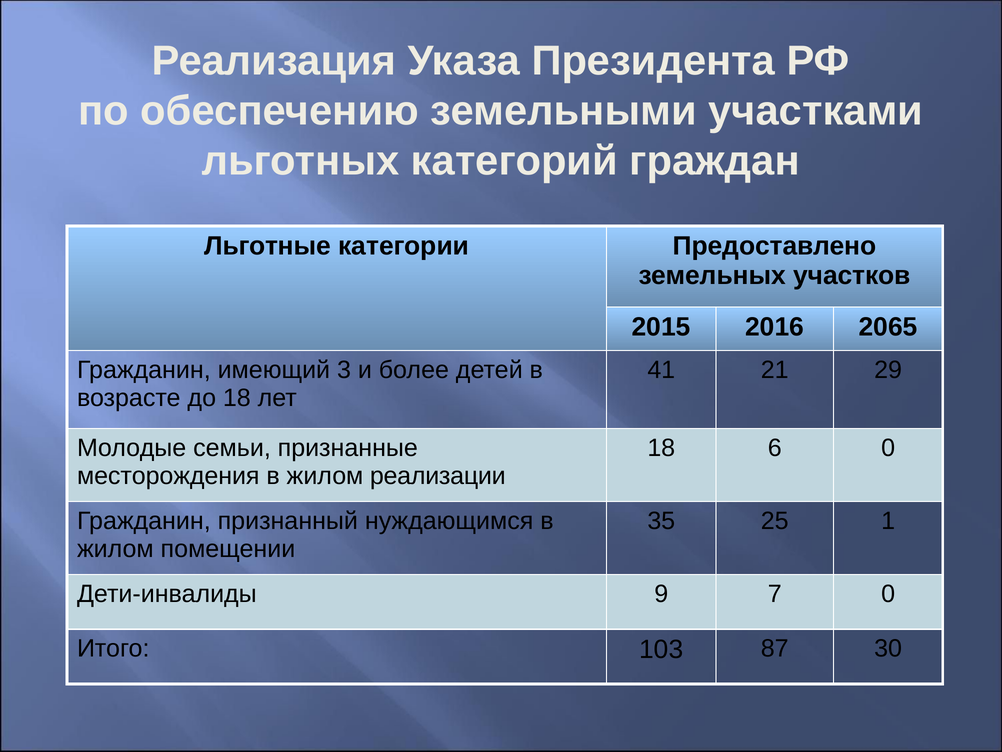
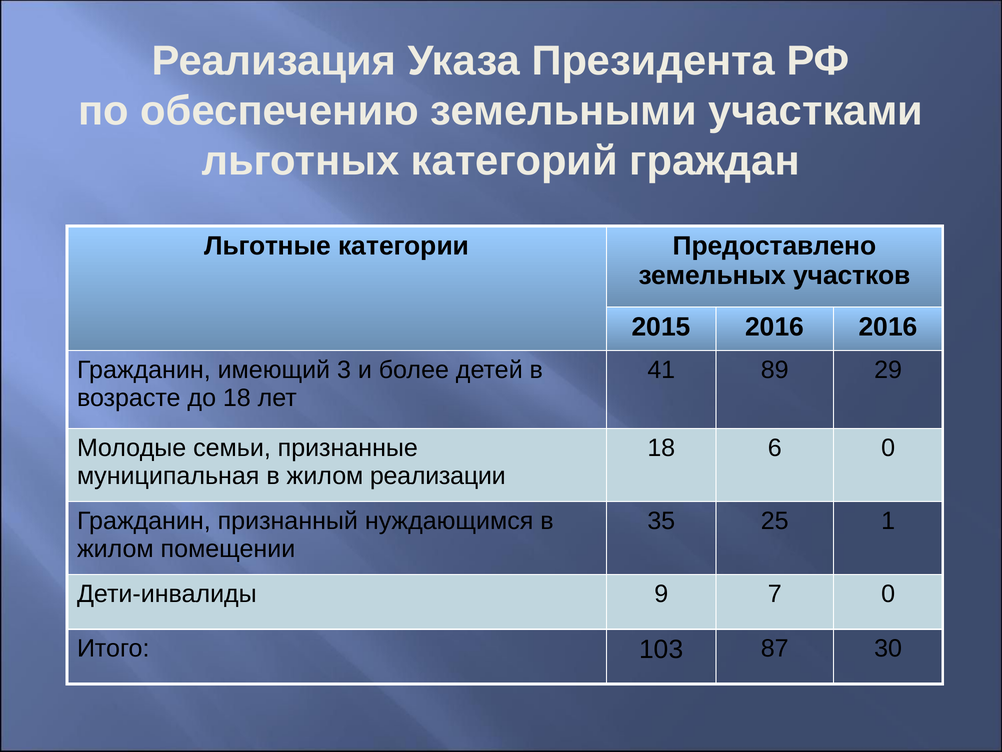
2016 2065: 2065 -> 2016 (888, 327)
21: 21 -> 89 (775, 370)
месторождения: месторождения -> муниципальная (168, 476)
